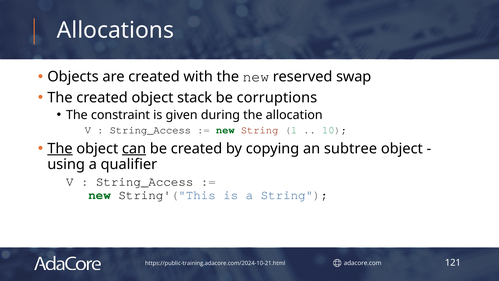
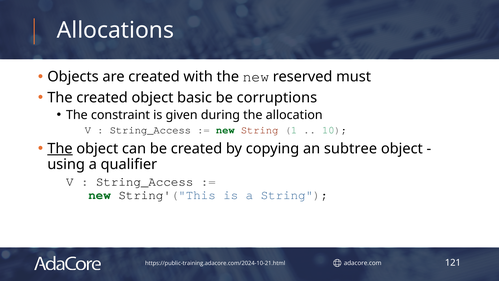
swap: swap -> must (354, 77)
stack: stack -> basic (195, 98)
can underline: present -> none (134, 148)
